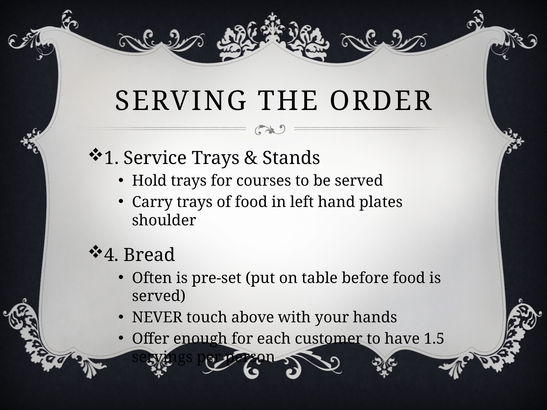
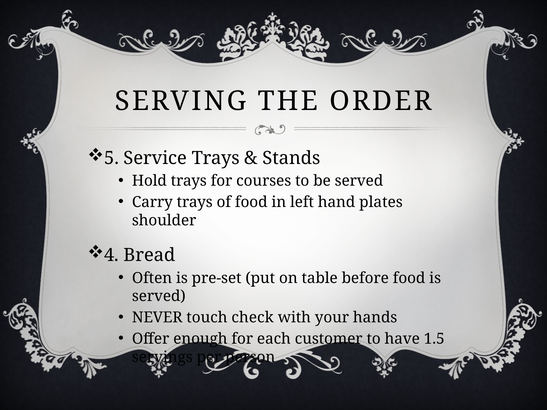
1: 1 -> 5 (112, 158)
above: above -> check (253, 318)
